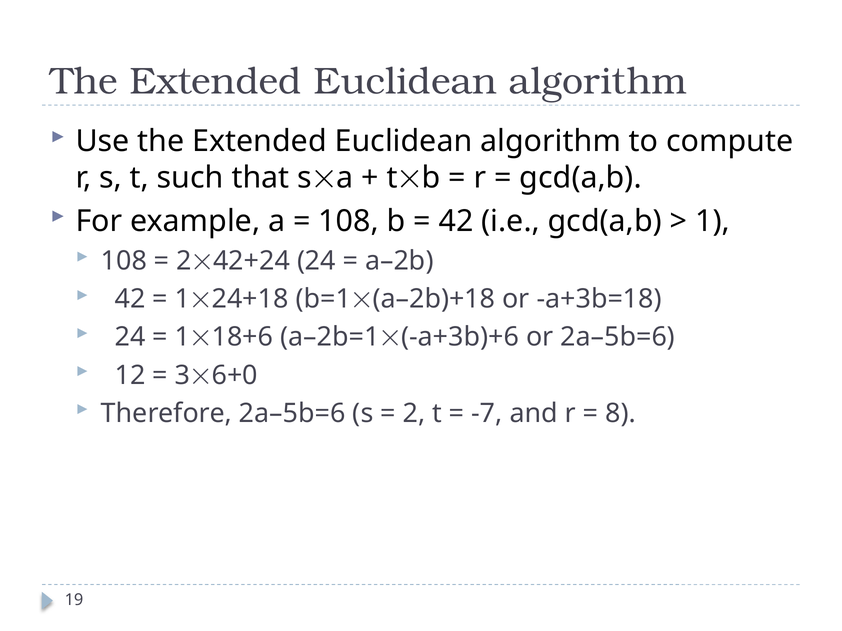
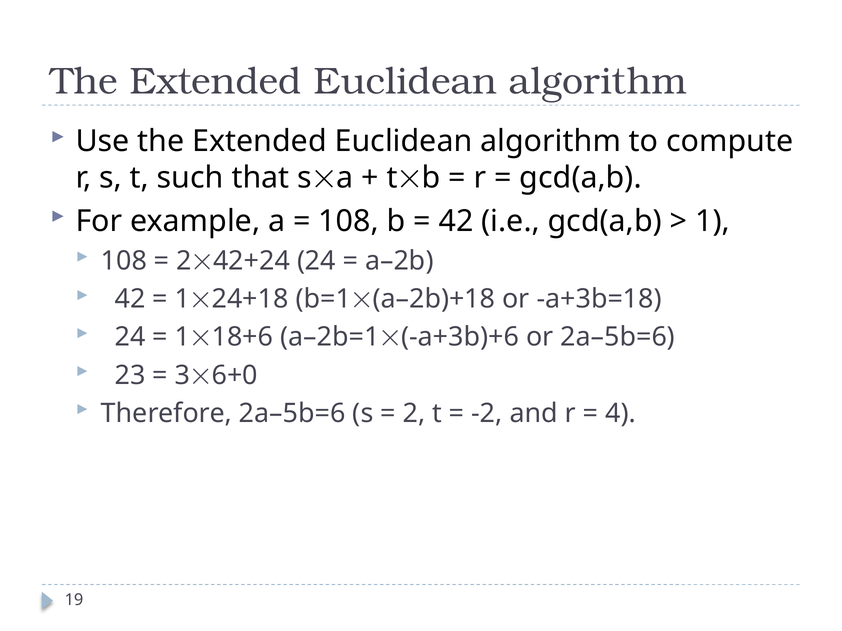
12: 12 -> 23 (130, 375)
-7: -7 -> -2 (487, 414)
8: 8 -> 4 (621, 414)
